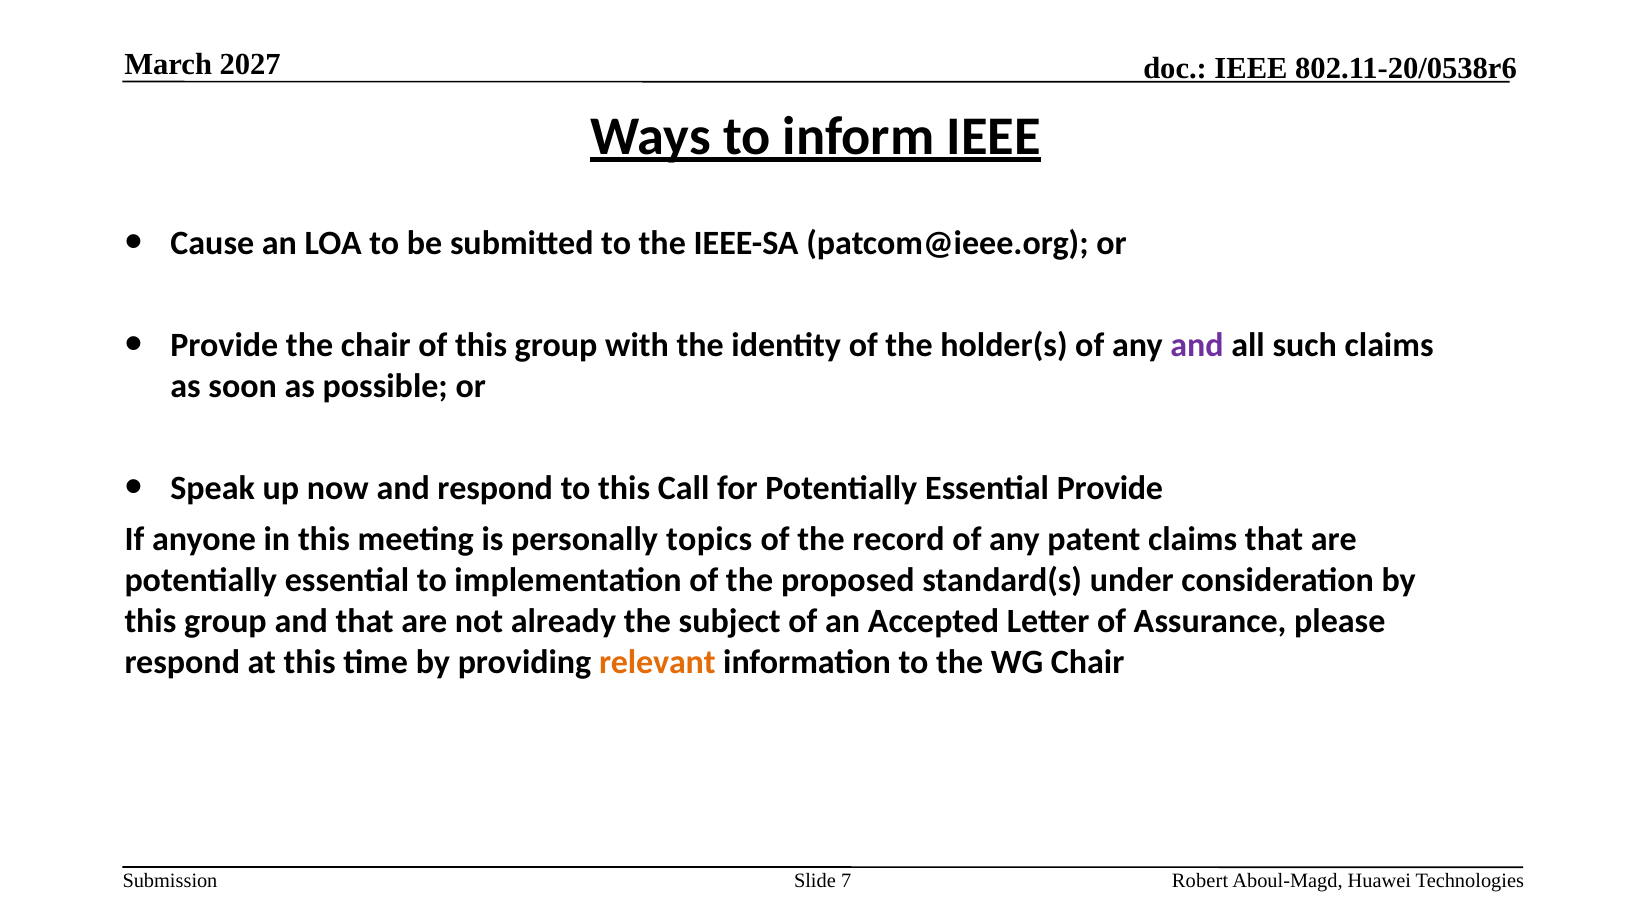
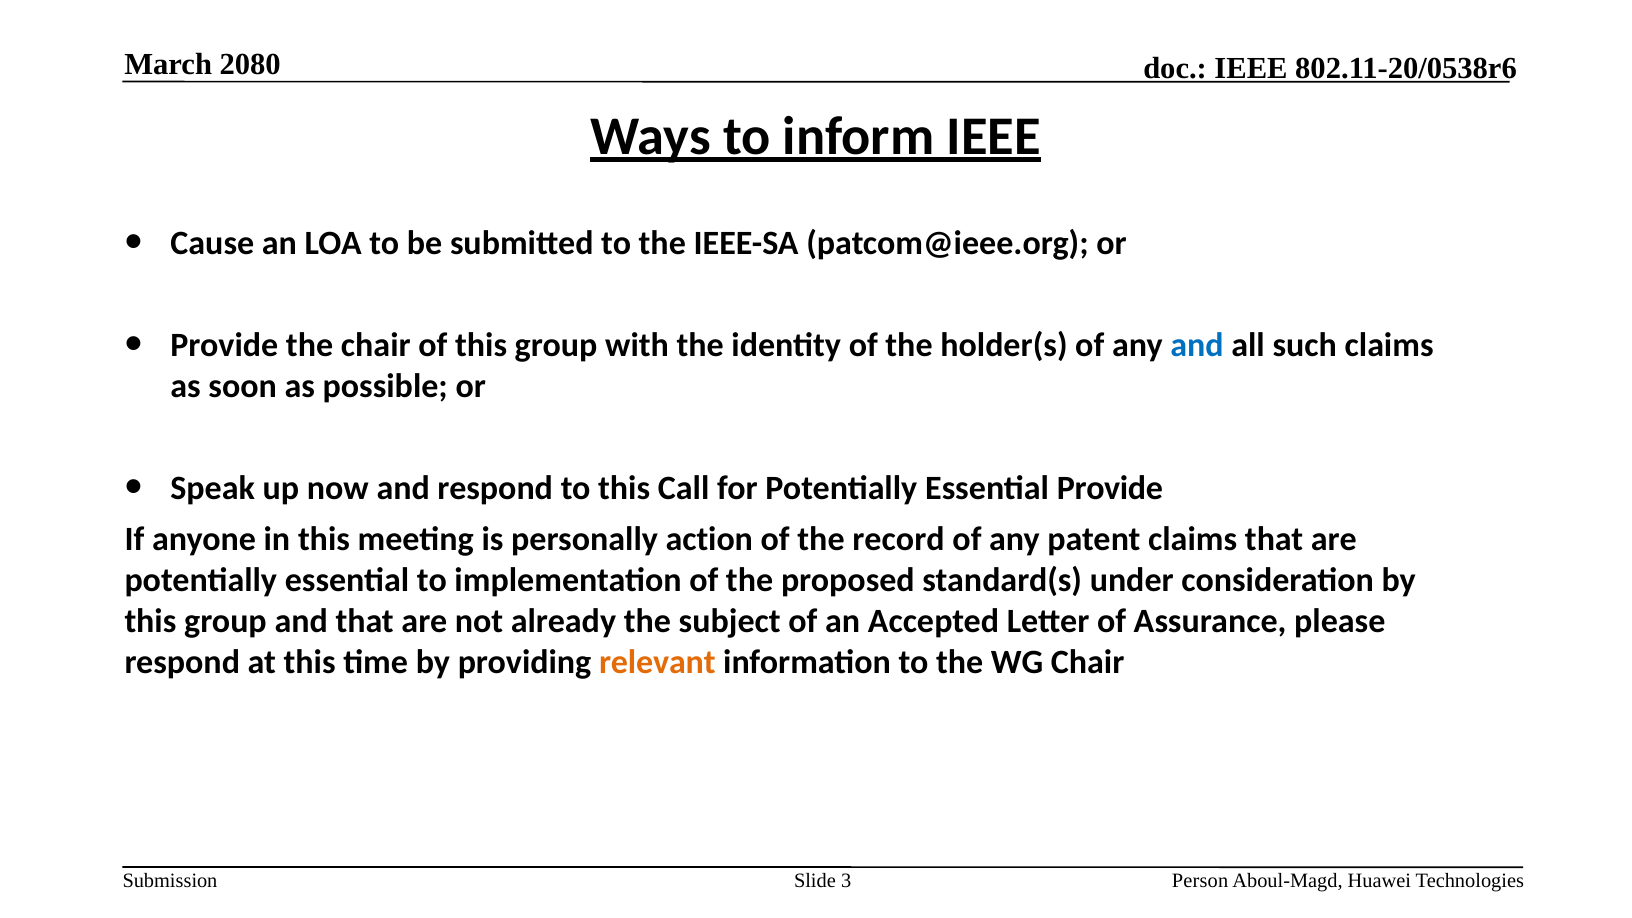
2027: 2027 -> 2080 (250, 65)
and colour: purple -> blue (1197, 345)
topics: topics -> action (709, 539)
7: 7 -> 3 (846, 880)
Robert: Robert -> Person (1200, 880)
